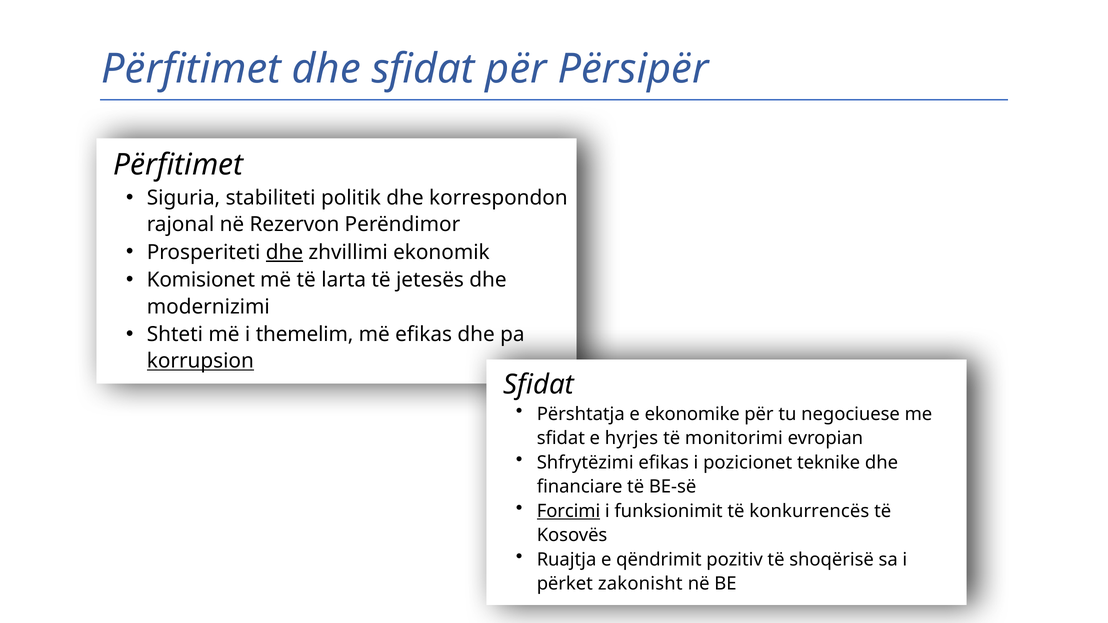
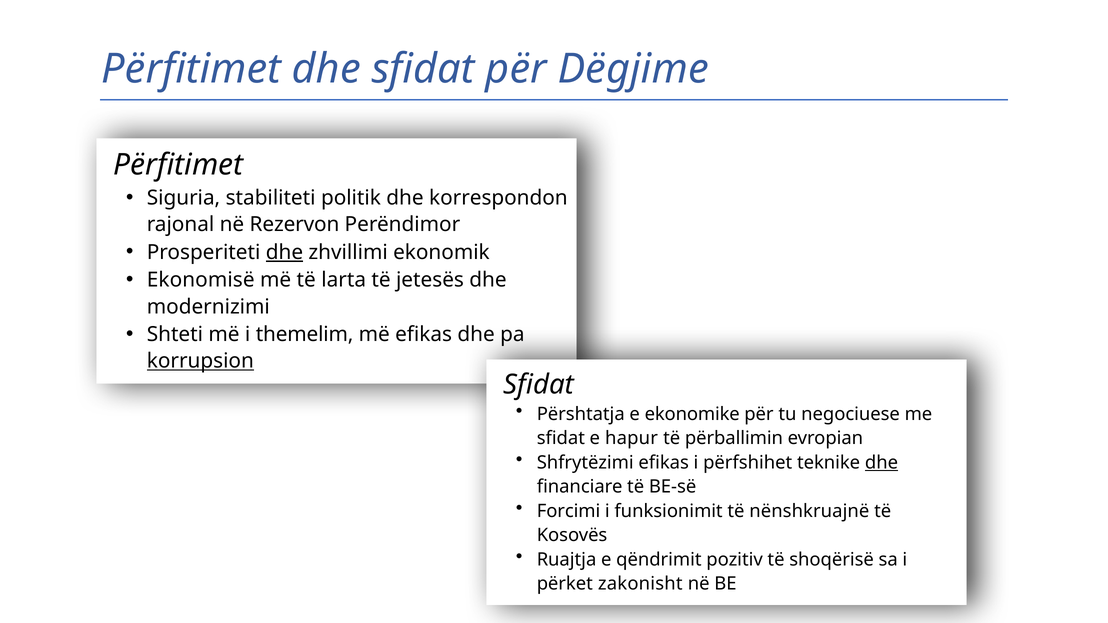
Përsipër: Përsipër -> Dëgjime (633, 69)
Komisionet: Komisionet -> Ekonomisë (201, 280)
hyrjes: hyrjes -> hapur (632, 438)
monitorimi: monitorimi -> përballimin (734, 438)
pozicionet: pozicionet -> përfshihet (748, 463)
dhe underline: none -> present (882, 463)
Forcimi underline: present -> none (569, 511)
konkurrencës: konkurrencës -> nënshkruajnë (809, 511)
